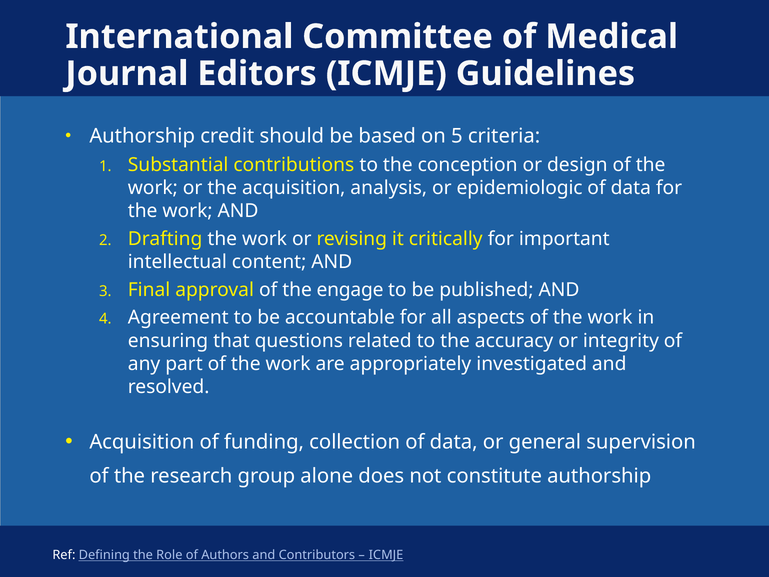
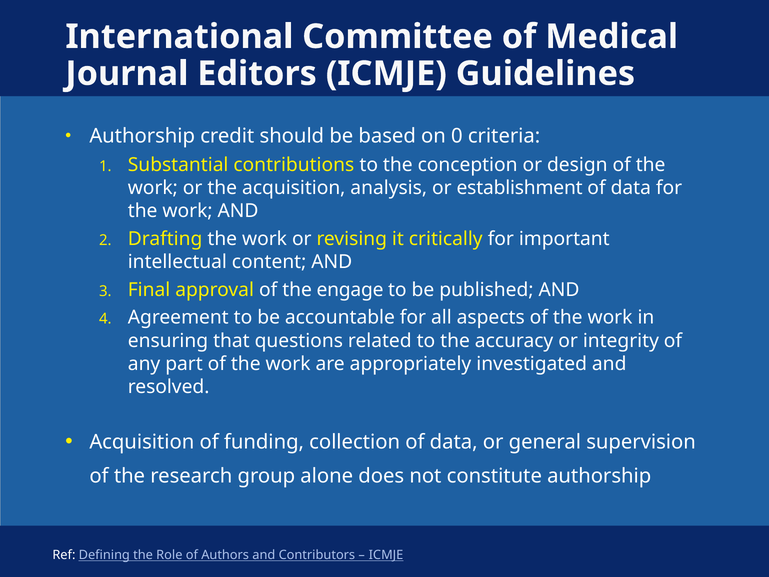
5: 5 -> 0 (457, 136)
epidemiologic: epidemiologic -> establishment (520, 188)
